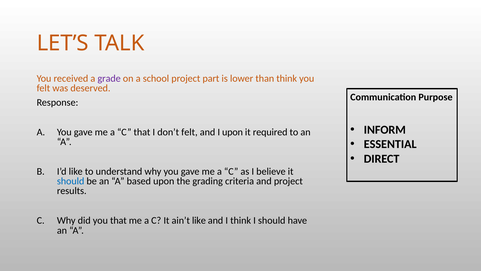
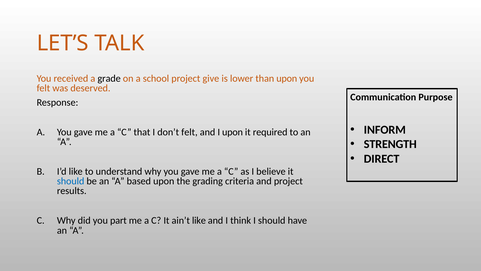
grade colour: purple -> black (109, 78)
part: part -> give (211, 78)
than think: think -> upon (287, 78)
ESSENTIAL: ESSENTIAL -> STRENGTH (390, 144)
you that: that -> part (118, 220)
